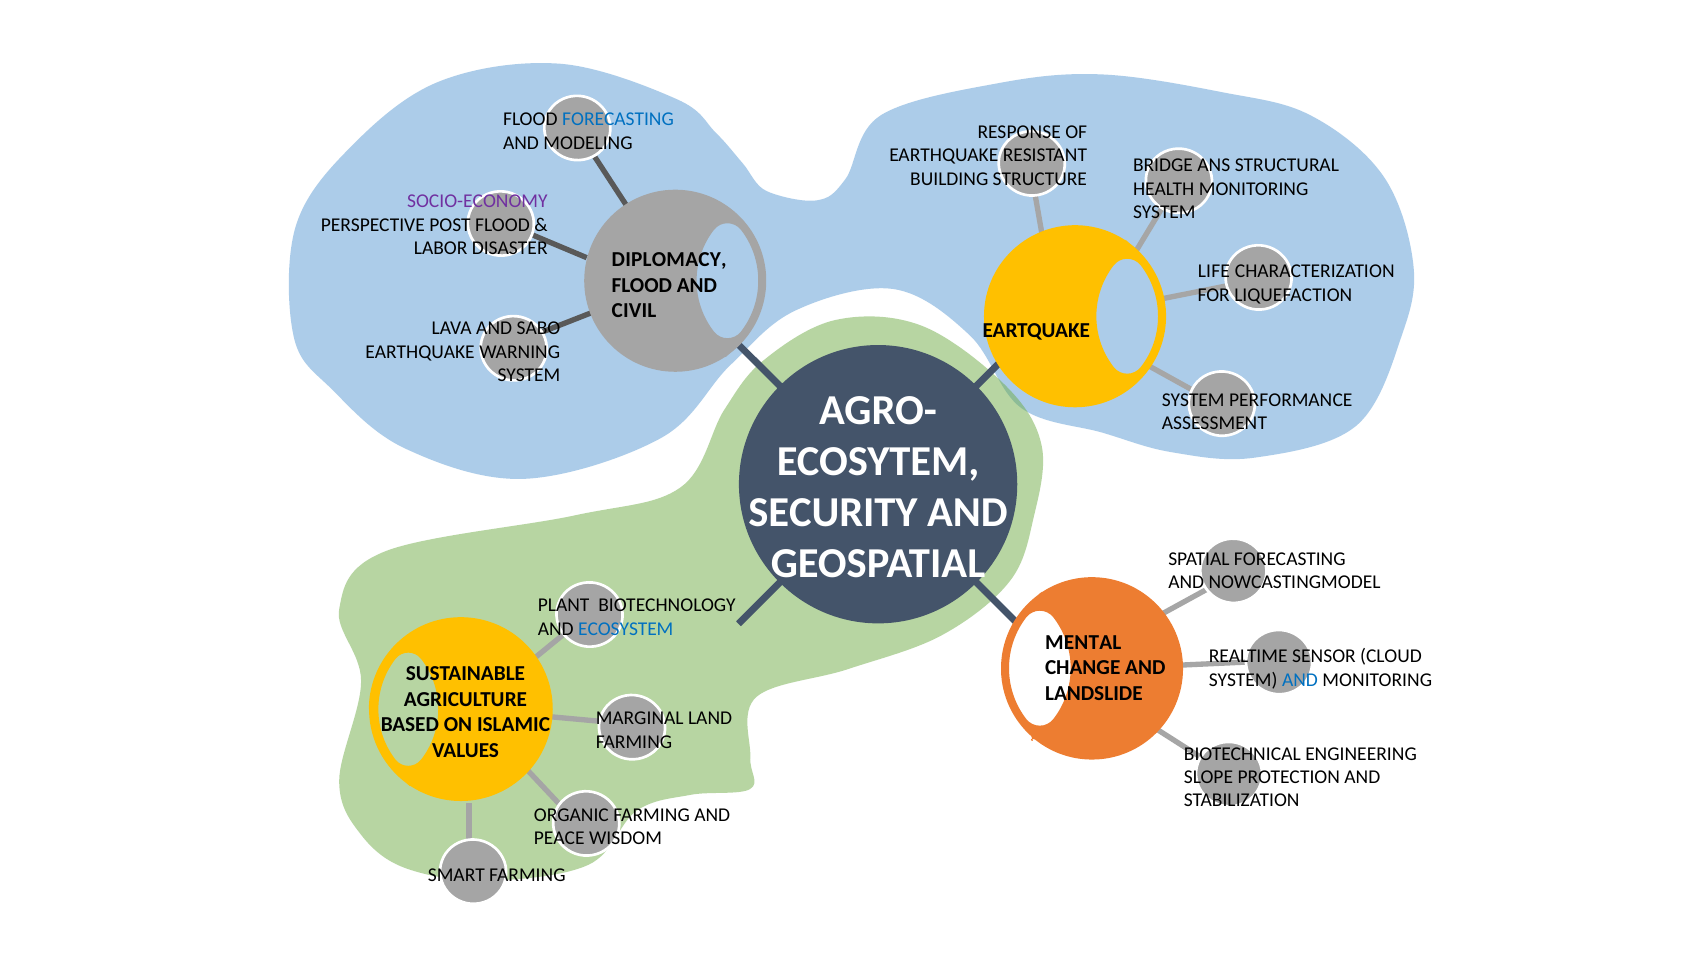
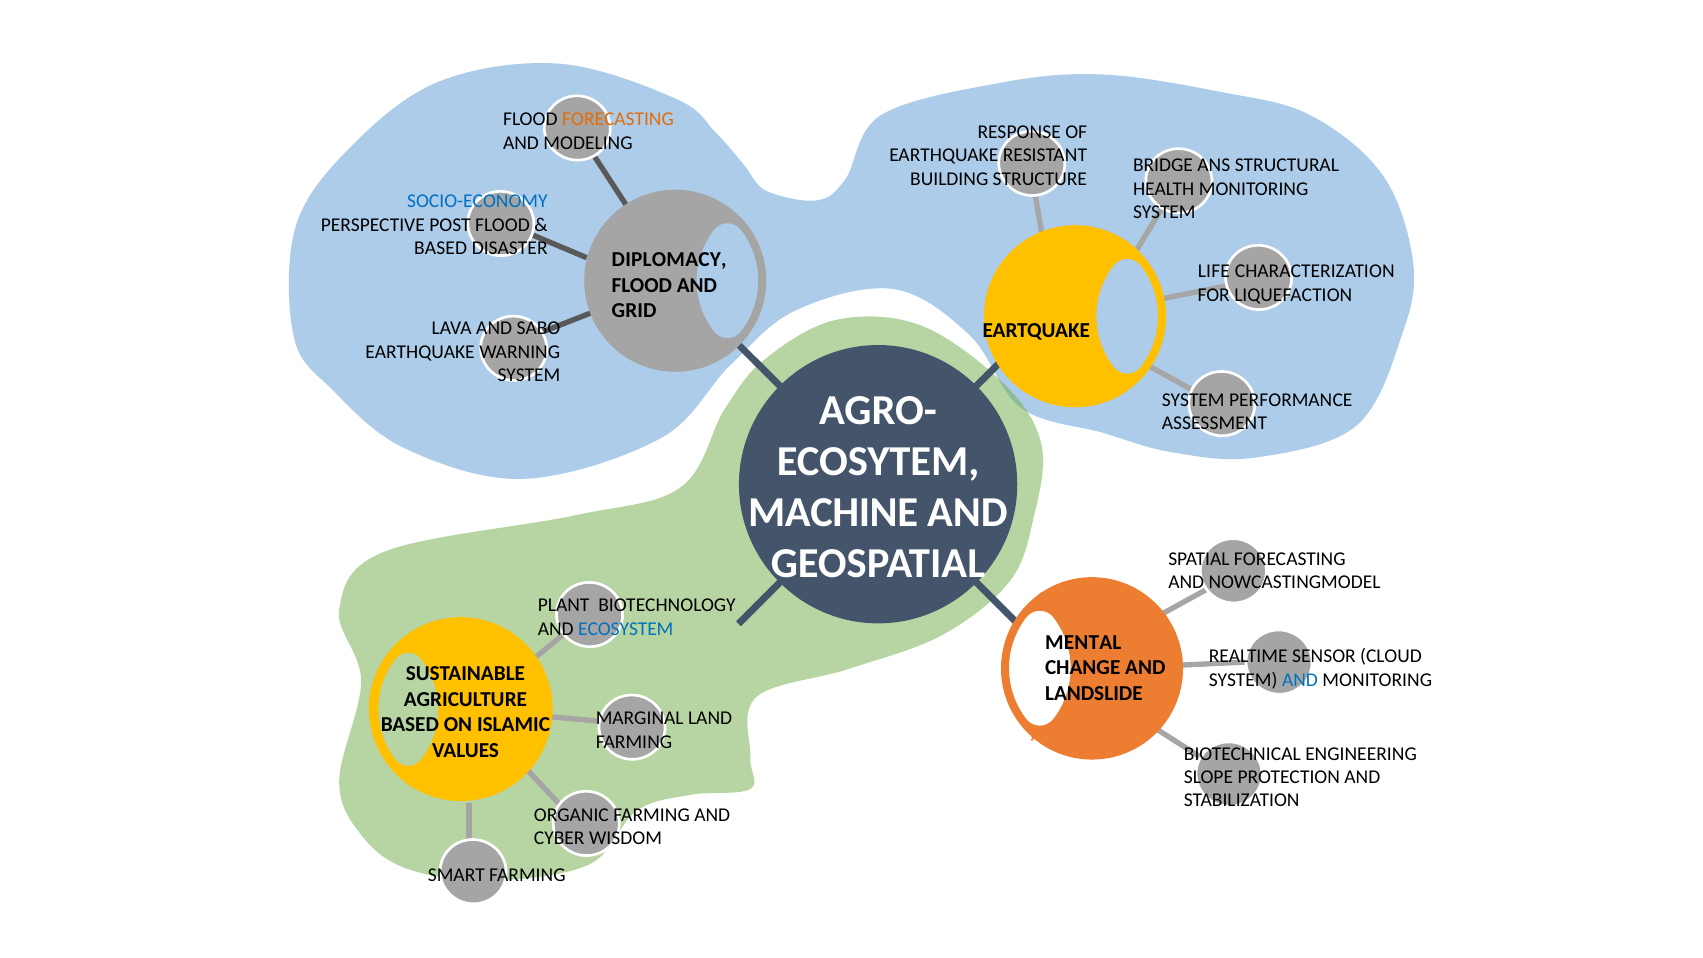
FORECASTING colour: blue -> orange (618, 119)
SOCIO-ECONOMY colour: purple -> blue (477, 201)
LABOR: LABOR -> BASED (441, 248)
CIVIL: CIVIL -> GRID (634, 311)
SECURITY: SECURITY -> MACHINE (833, 513)
PEACE: PEACE -> CYBER (559, 838)
